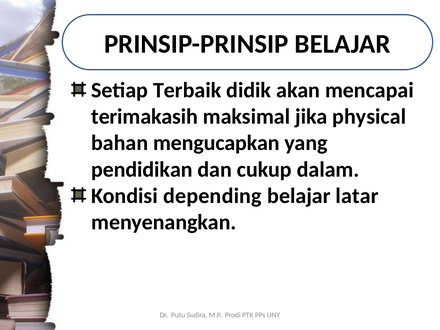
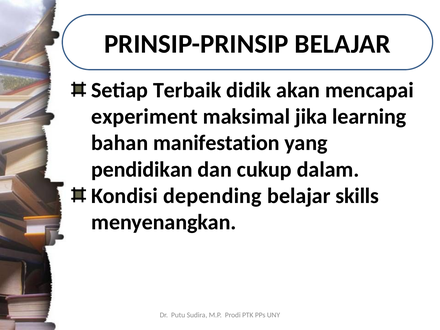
terimakasih: terimakasih -> experiment (144, 117)
physical: physical -> learning (369, 117)
mengucapkan: mengucapkan -> manifestation (216, 143)
latar: latar -> skills (357, 196)
